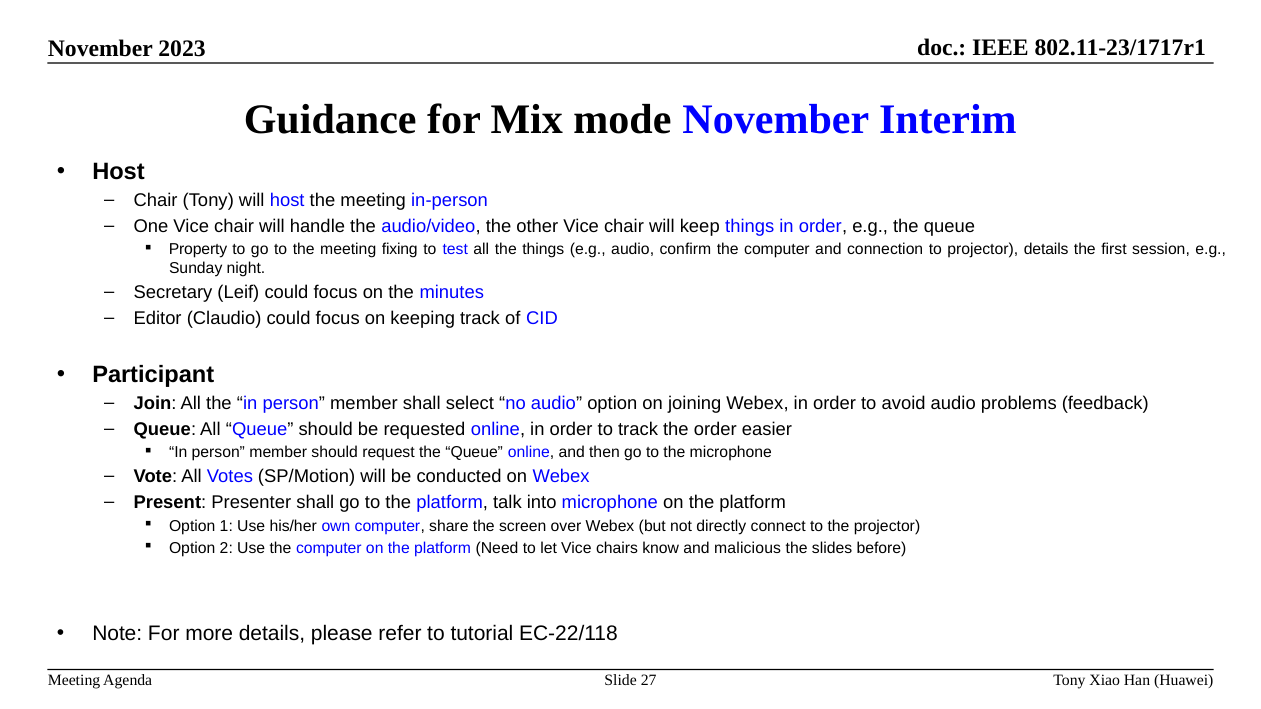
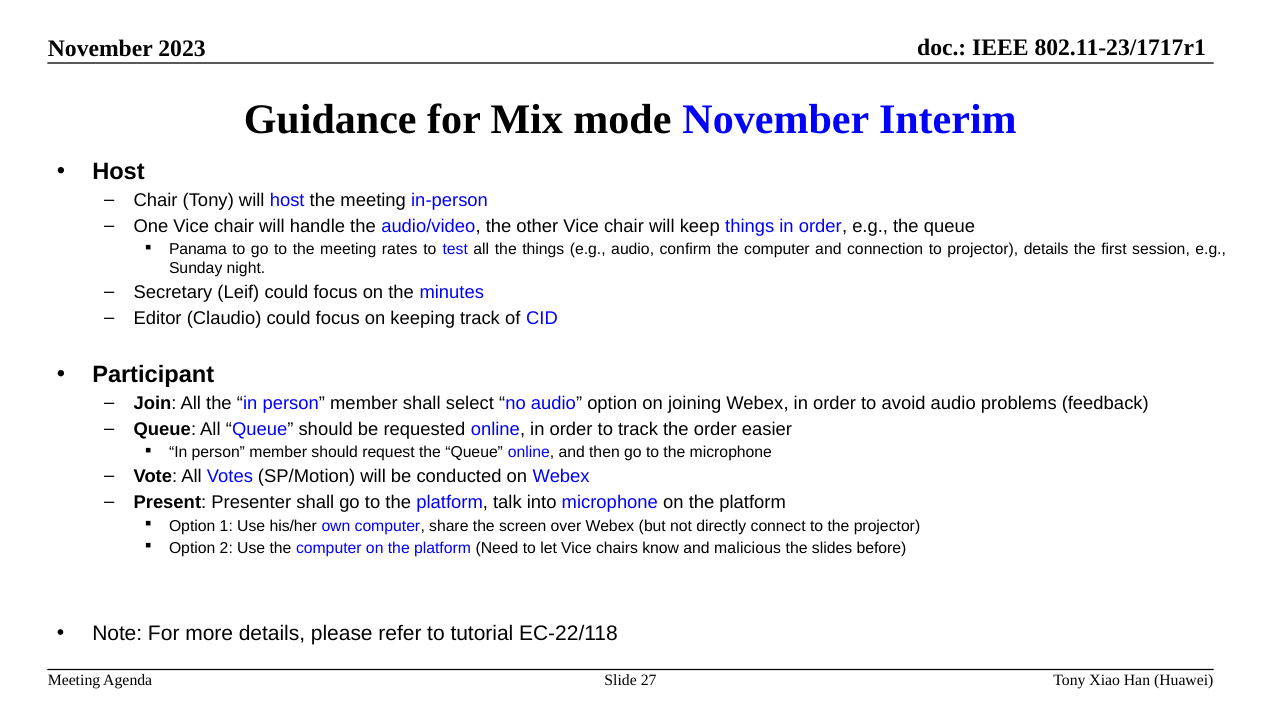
Property: Property -> Panama (198, 250)
fixing: fixing -> rates (400, 250)
